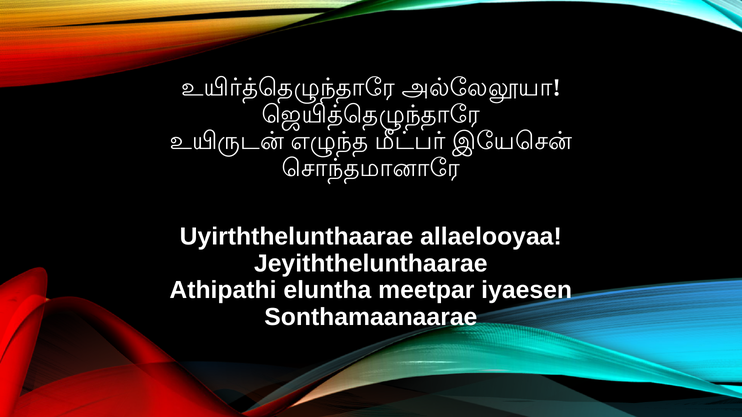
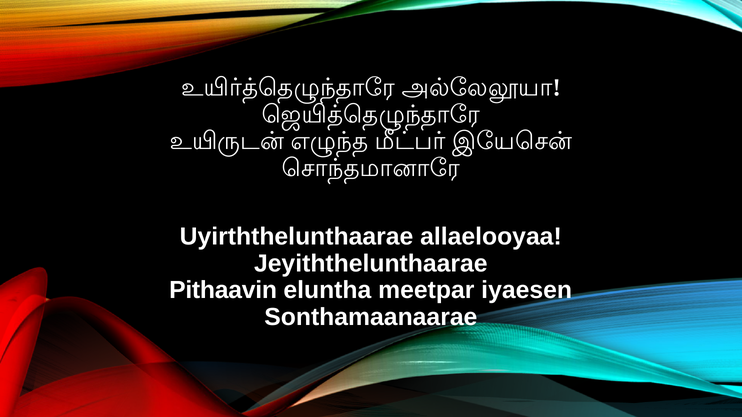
Athipathi: Athipathi -> Pithaavin (223, 290)
